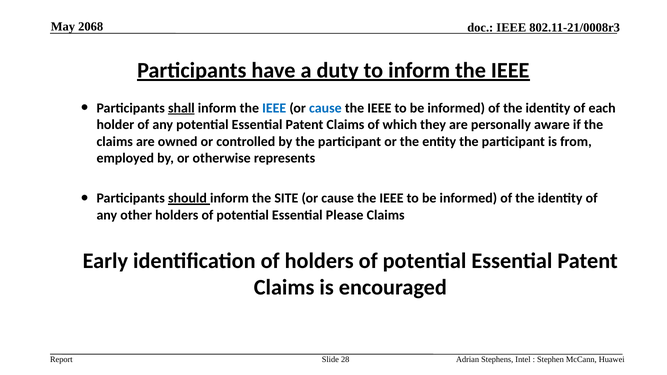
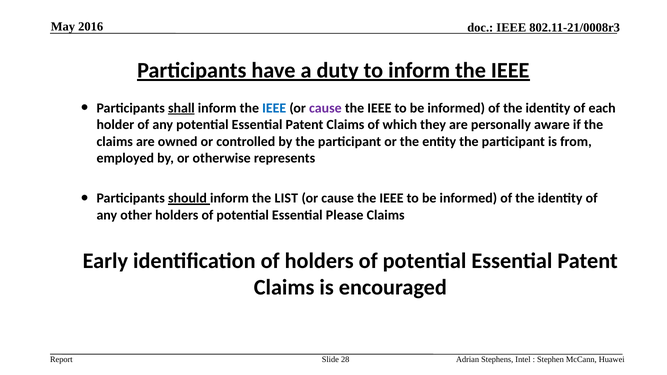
2068: 2068 -> 2016 (91, 27)
cause colour: blue -> purple (325, 108)
SITE: SITE -> LIST (286, 198)
